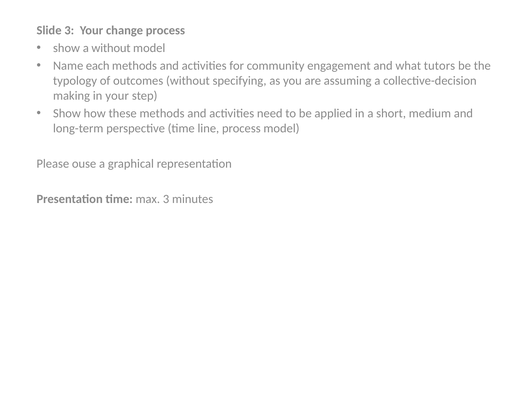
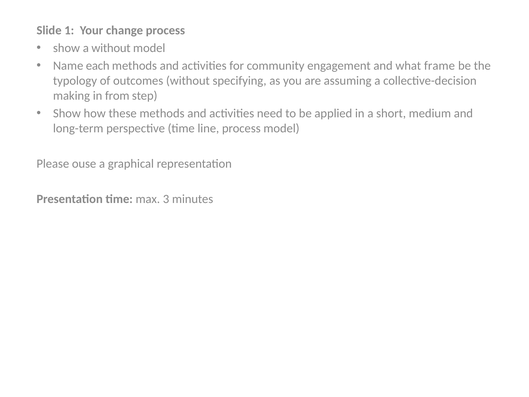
Slide 3: 3 -> 1 (69, 30)
tutors: tutors -> frame (439, 66)
in your: your -> from (117, 96)
